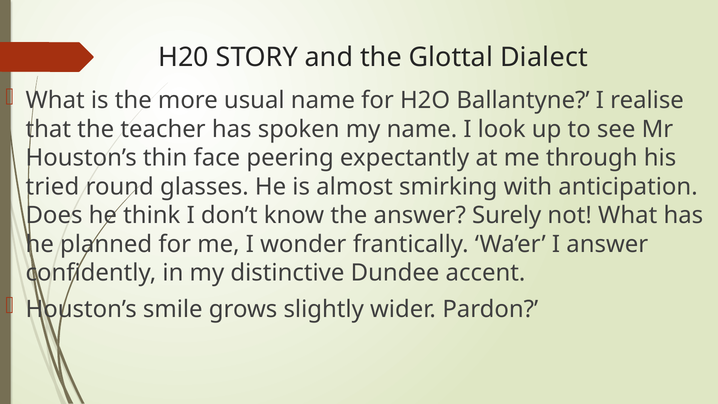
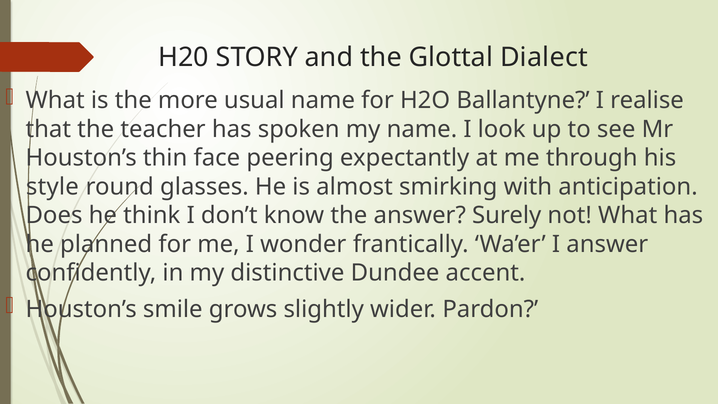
tried: tried -> style (52, 187)
